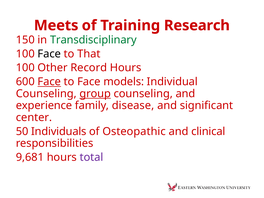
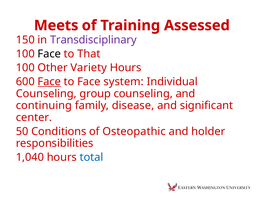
Research: Research -> Assessed (197, 25)
Transdisciplinary colour: green -> purple (93, 40)
Record: Record -> Variety (89, 68)
models: models -> system (124, 82)
group underline: present -> none (95, 94)
experience: experience -> continuing (44, 106)
Individuals: Individuals -> Conditions (59, 131)
clinical: clinical -> holder (208, 131)
9,681: 9,681 -> 1,040 (30, 157)
total colour: purple -> blue (91, 157)
